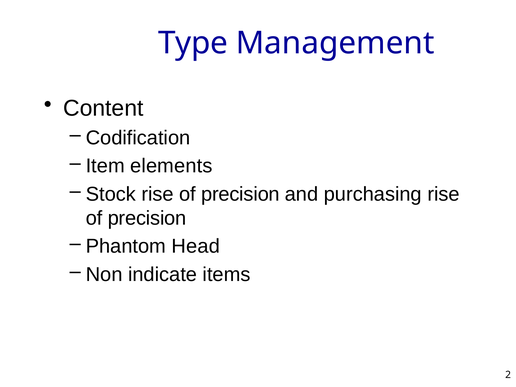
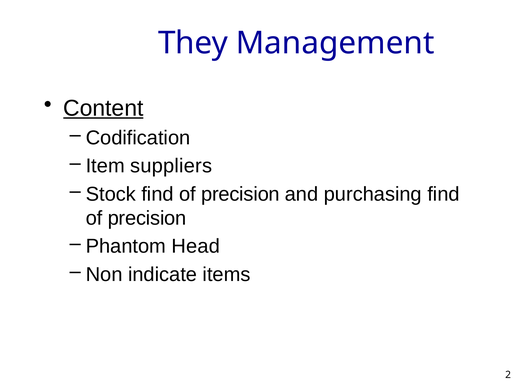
Type: Type -> They (193, 43)
Content underline: none -> present (103, 108)
elements: elements -> suppliers (171, 166)
Stock rise: rise -> find (158, 194)
purchasing rise: rise -> find (444, 194)
